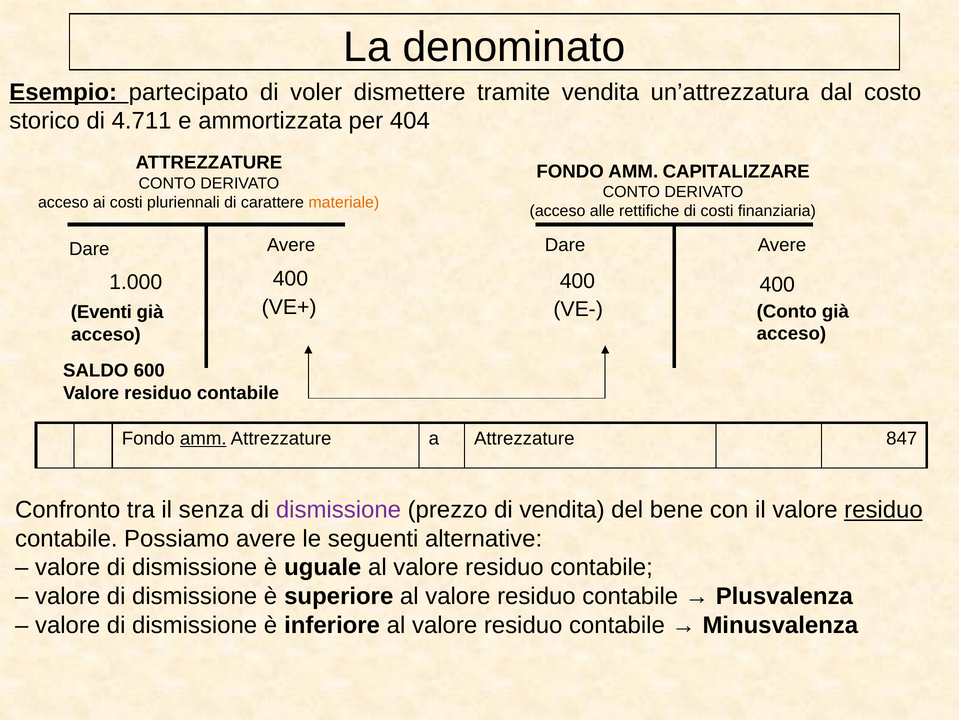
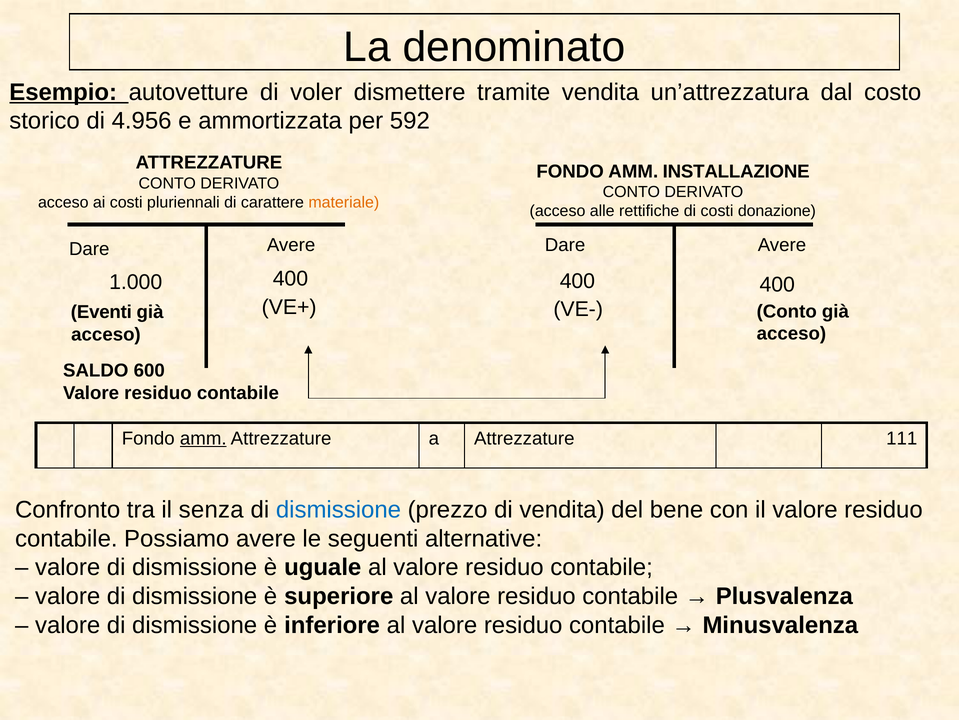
partecipato: partecipato -> autovetture (189, 92)
4.711: 4.711 -> 4.956 (142, 121)
404: 404 -> 592 (410, 121)
CAPITALIZZARE: CAPITALIZZARE -> INSTALLAZIONE (736, 171)
finanziaria: finanziaria -> donazione (777, 211)
847: 847 -> 111 (902, 438)
dismissione colour: purple -> blue (338, 509)
residuo underline: present -> none (883, 509)
